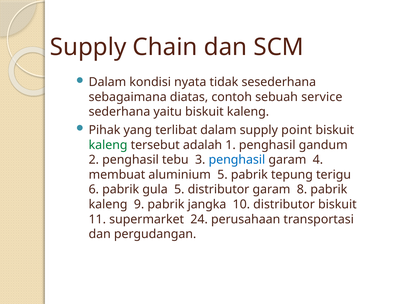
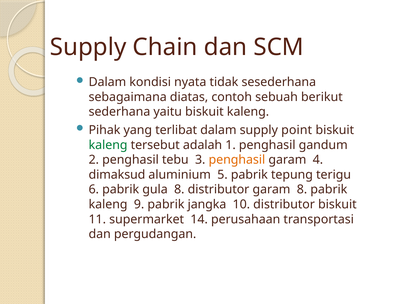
service: service -> berikut (322, 97)
penghasil colour: blue -> orange (237, 160)
membuat: membuat -> dimaksud (117, 175)
gula 5: 5 -> 8 (179, 189)
24: 24 -> 14 (199, 219)
